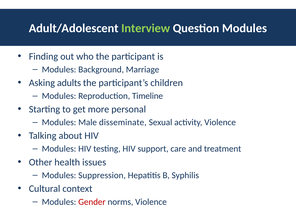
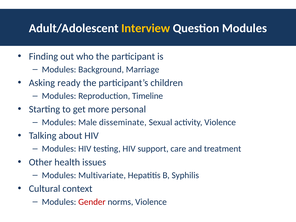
Interview colour: light green -> yellow (146, 28)
adults: adults -> ready (69, 83)
Suppression: Suppression -> Multivariate (102, 175)
